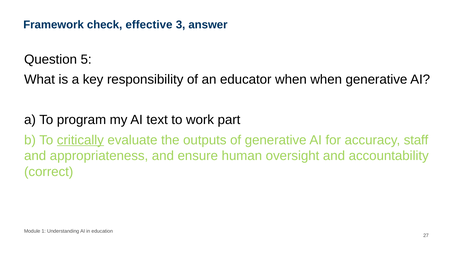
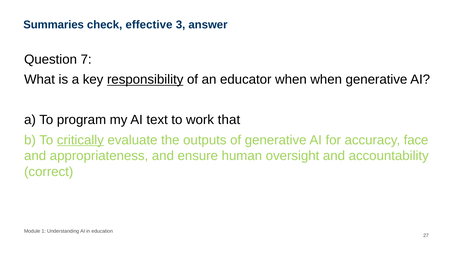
Framework: Framework -> Summaries (54, 25)
5: 5 -> 7 (86, 60)
responsibility underline: none -> present (145, 80)
part: part -> that (229, 120)
staff: staff -> face (416, 140)
